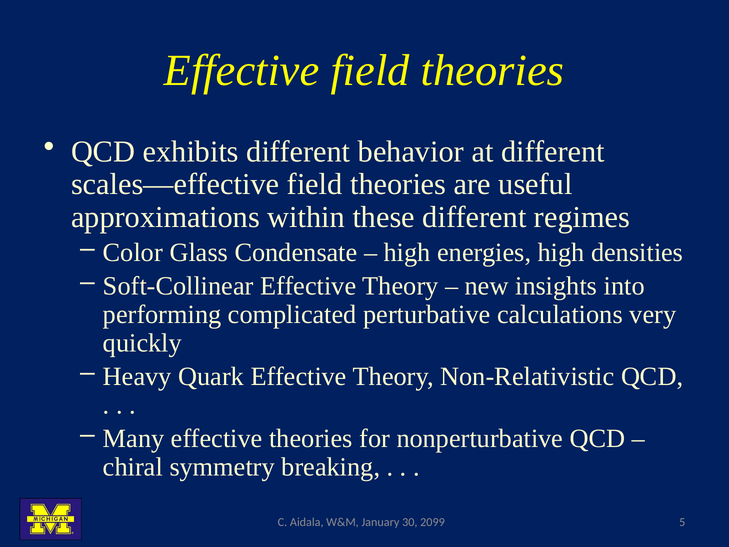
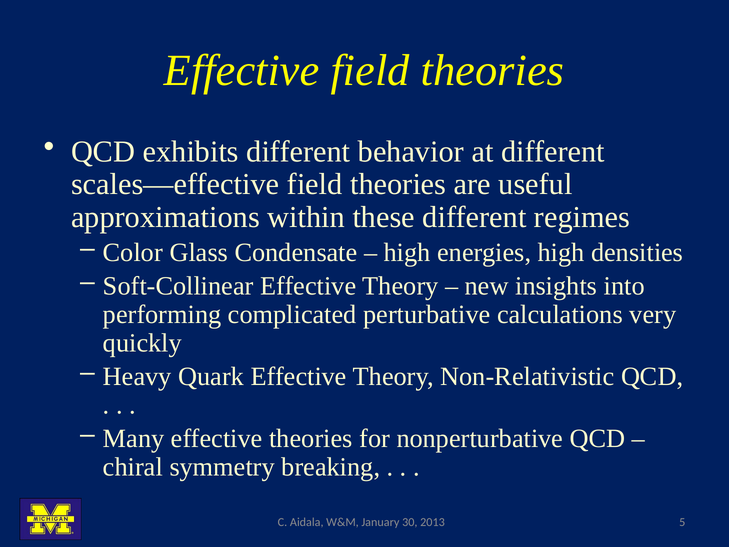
2099: 2099 -> 2013 (432, 522)
